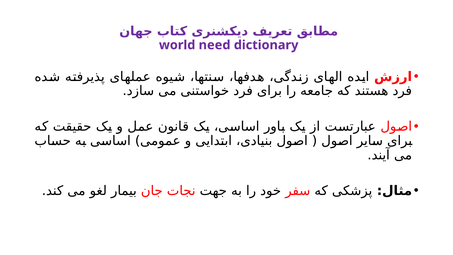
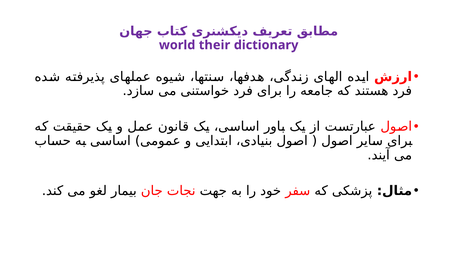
need: need -> their (215, 45)
